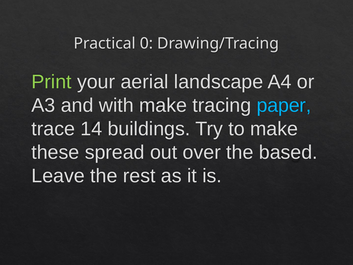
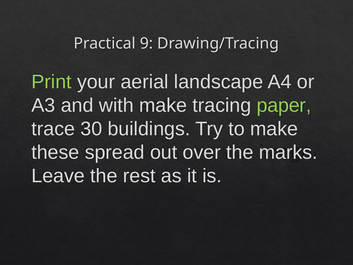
0: 0 -> 9 (146, 43)
paper colour: light blue -> light green (284, 105)
14: 14 -> 30 (91, 129)
based: based -> marks (288, 152)
